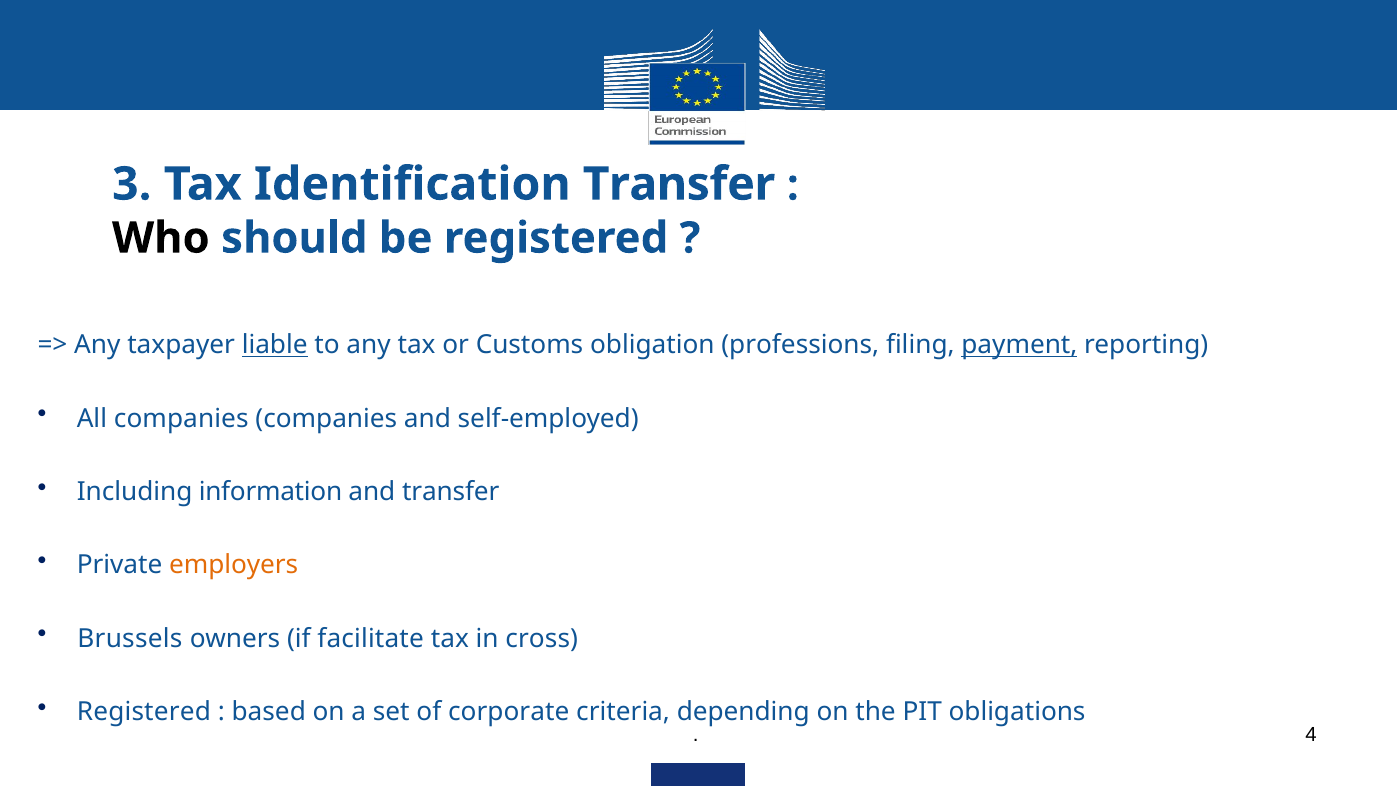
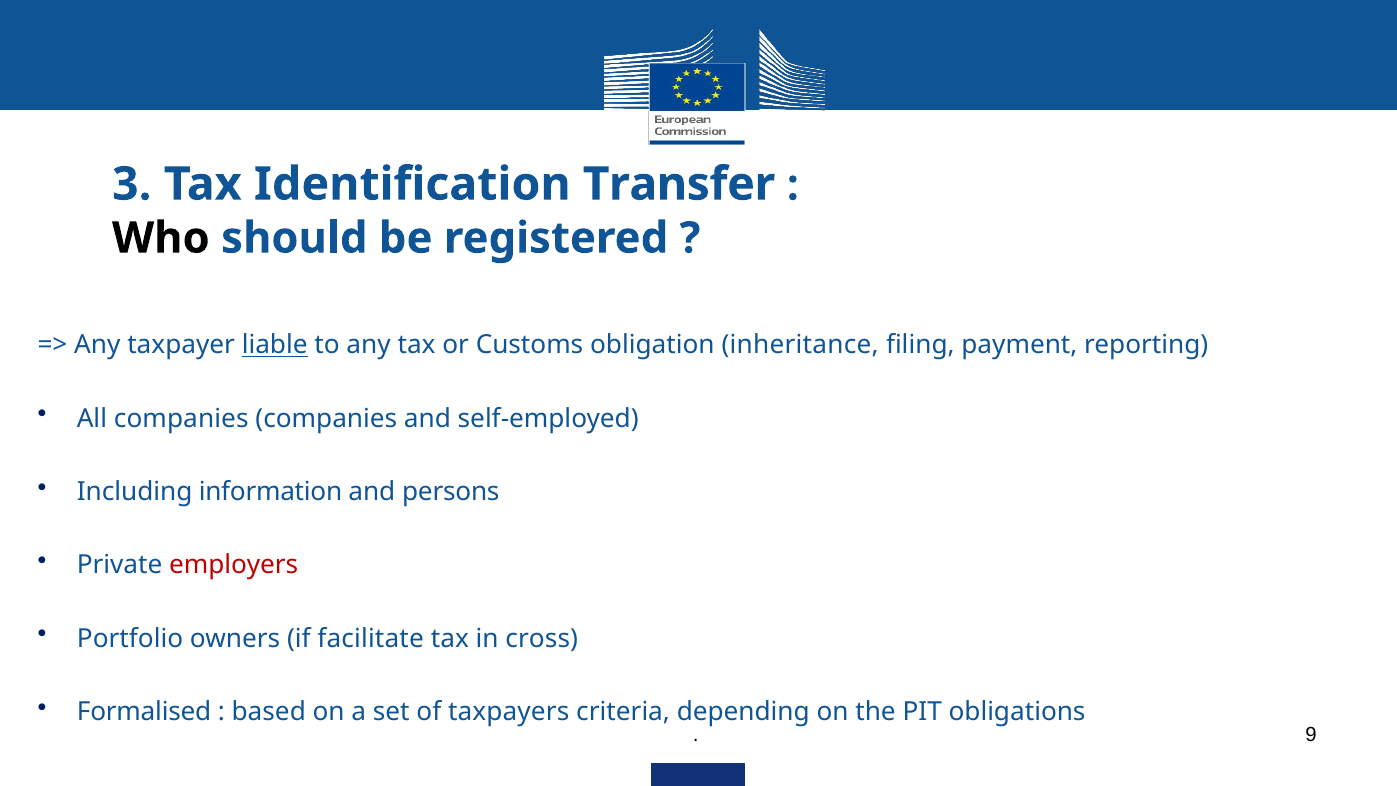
professions: professions -> inheritance (800, 345)
payment underline: present -> none (1019, 345)
and transfer: transfer -> persons (451, 492)
employers colour: orange -> red (234, 565)
Brussels: Brussels -> Portfolio (130, 638)
Registered: Registered -> Formalised (144, 712)
corporate: corporate -> taxpayers (509, 712)
4: 4 -> 9 (1311, 734)
